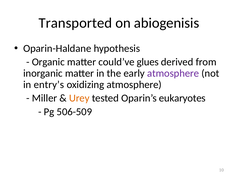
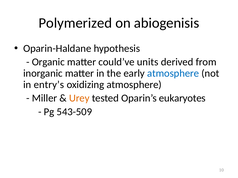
Transported: Transported -> Polymerized (75, 23)
glues: glues -> units (148, 62)
atmosphere colour: purple -> blue (173, 73)
506-509: 506-509 -> 543-509 (74, 112)
